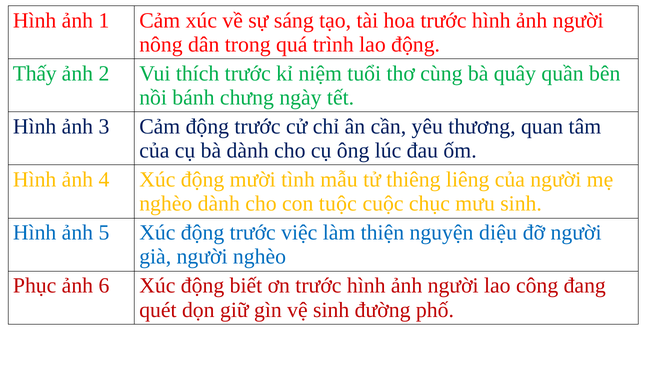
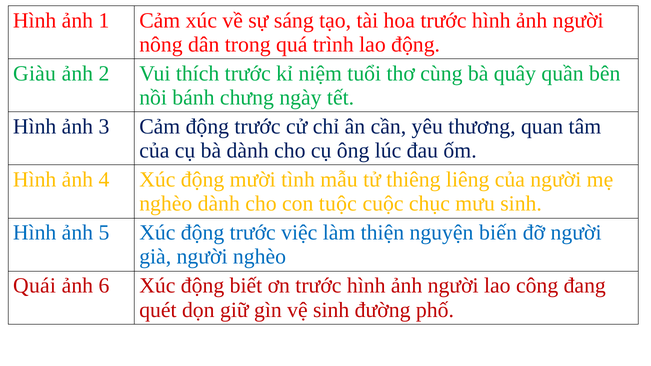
Thấy: Thấy -> Giàu (35, 73)
diệu: diệu -> biến (498, 233)
Phục: Phục -> Quái (35, 286)
